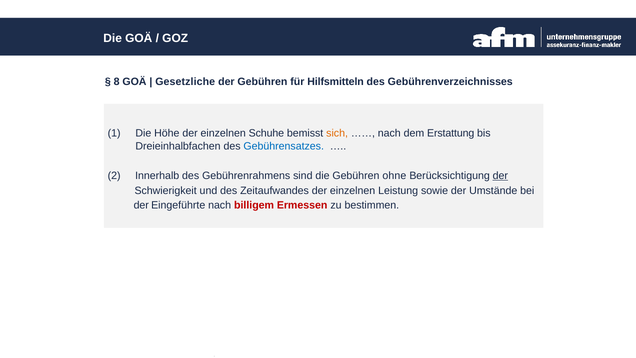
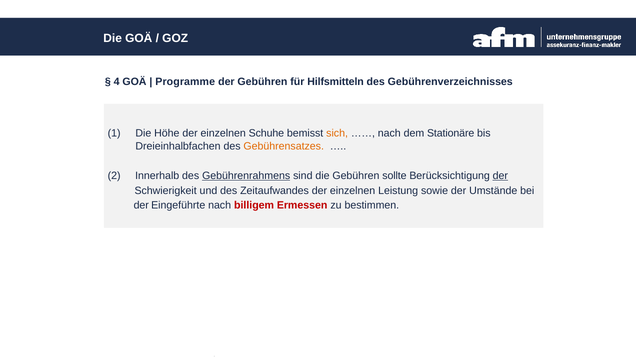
8: 8 -> 4 (117, 82)
Gesetzliche: Gesetzliche -> Programme (185, 82)
Erstattung: Erstattung -> Stationäre (451, 133)
Gebührensatzes colour: blue -> orange (284, 146)
Gebührenrahmens underline: none -> present (246, 176)
ohne: ohne -> sollte (394, 176)
